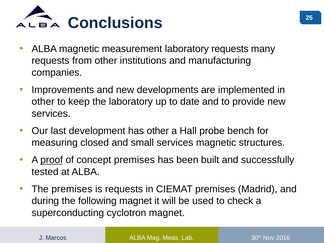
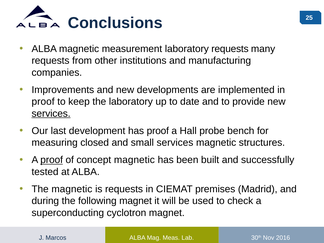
other: other -> proof (43, 102)
services underline: none -> present (51, 114)
has other: other -> proof (158, 131)
concept premises: premises -> magnetic (134, 160)
The premises: premises -> magnetic (72, 189)
